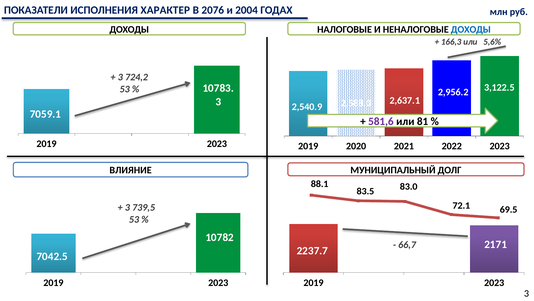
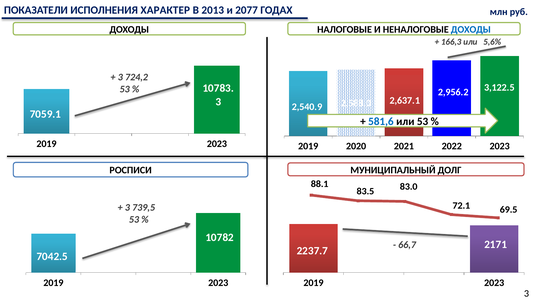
2076: 2076 -> 2013 (213, 10)
2004: 2004 -> 2077 (247, 10)
581,6 colour: purple -> blue (381, 121)
или 81: 81 -> 53 (423, 121)
ВЛИЯНИЕ: ВЛИЯНИЕ -> РОСПИСИ (131, 170)
